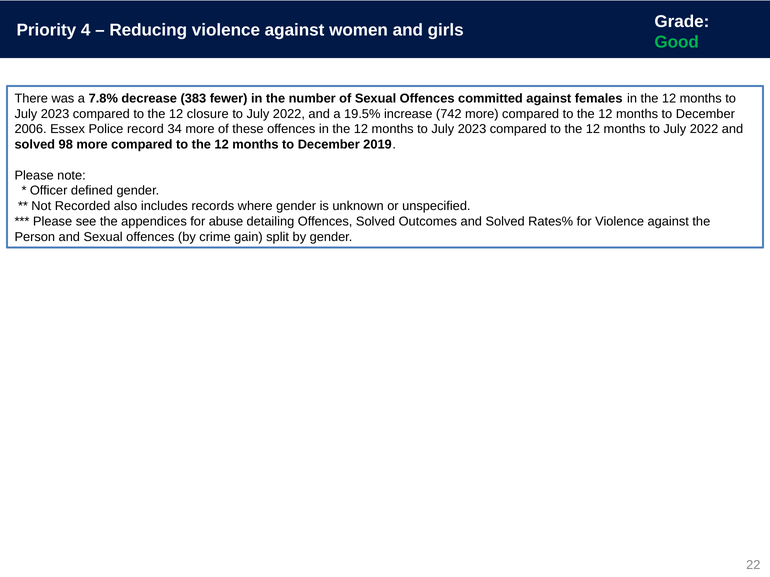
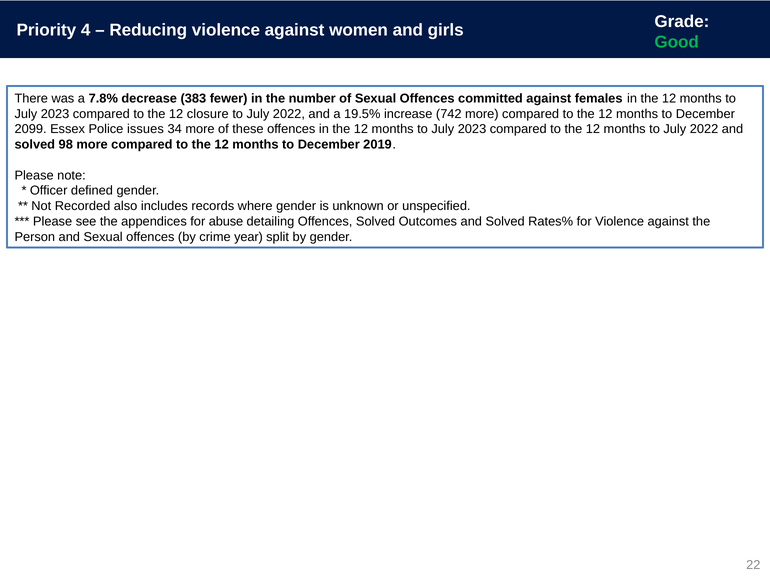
2006: 2006 -> 2099 (31, 129)
record: record -> issues (145, 129)
gain: gain -> year (248, 237)
